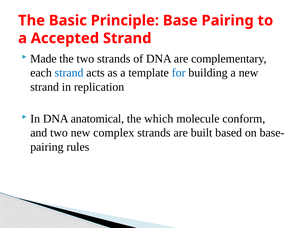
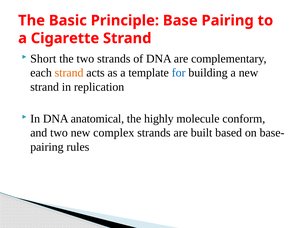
Accepted: Accepted -> Cigarette (65, 38)
Made: Made -> Short (43, 58)
strand colour: blue -> orange (69, 73)
which: which -> highly (159, 118)
